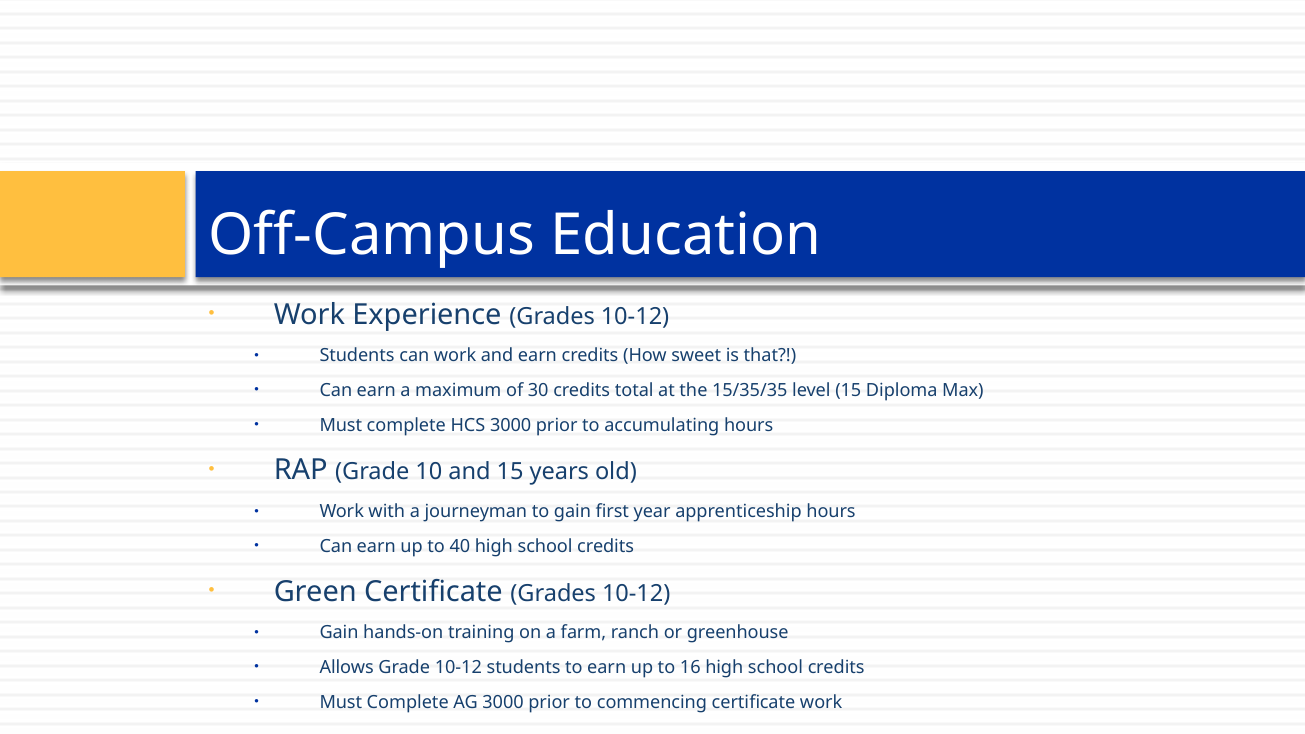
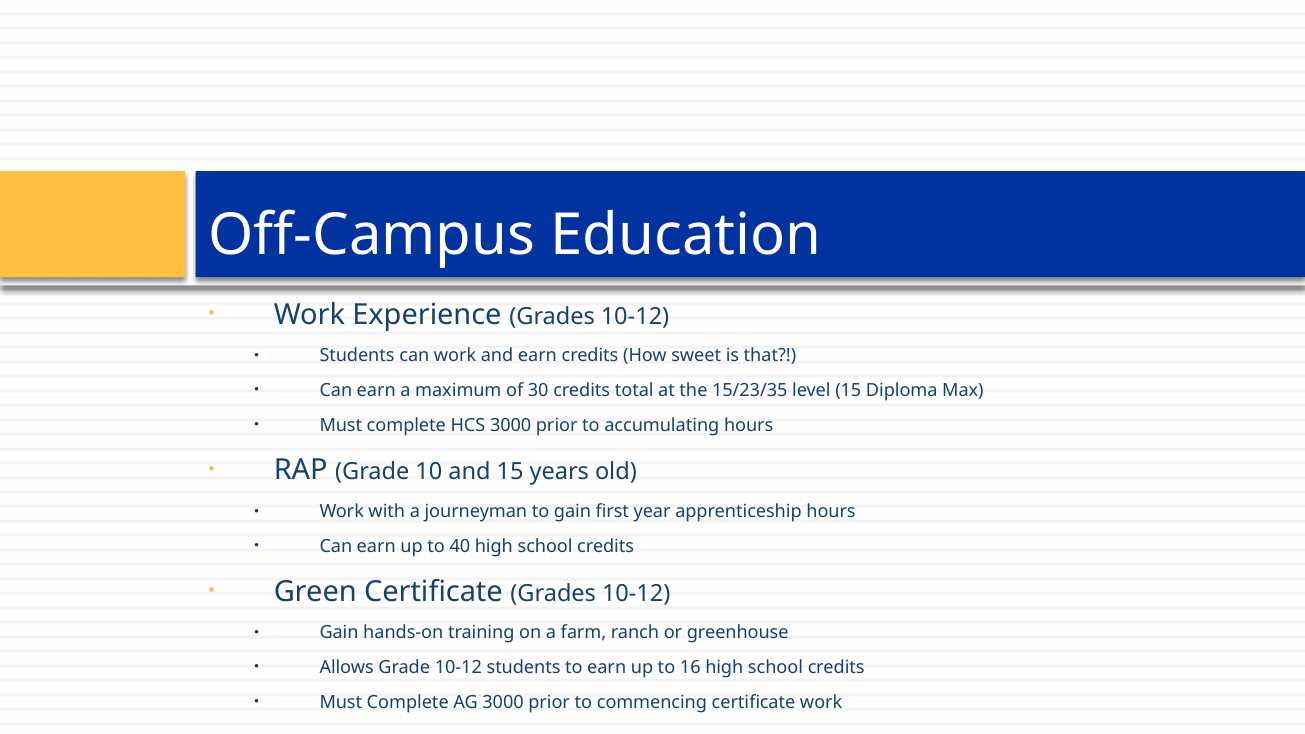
15/35/35: 15/35/35 -> 15/23/35 (750, 391)
